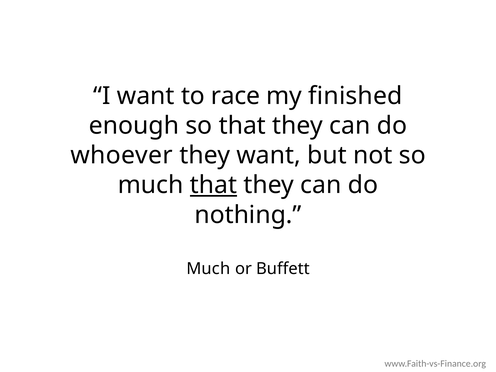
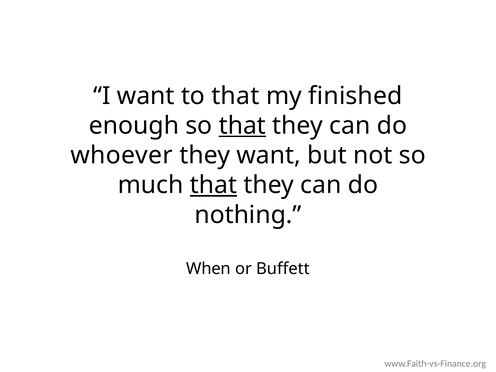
to race: race -> that (235, 96)
that underline: none -> present (242, 126)
Much: Much -> When (209, 269)
